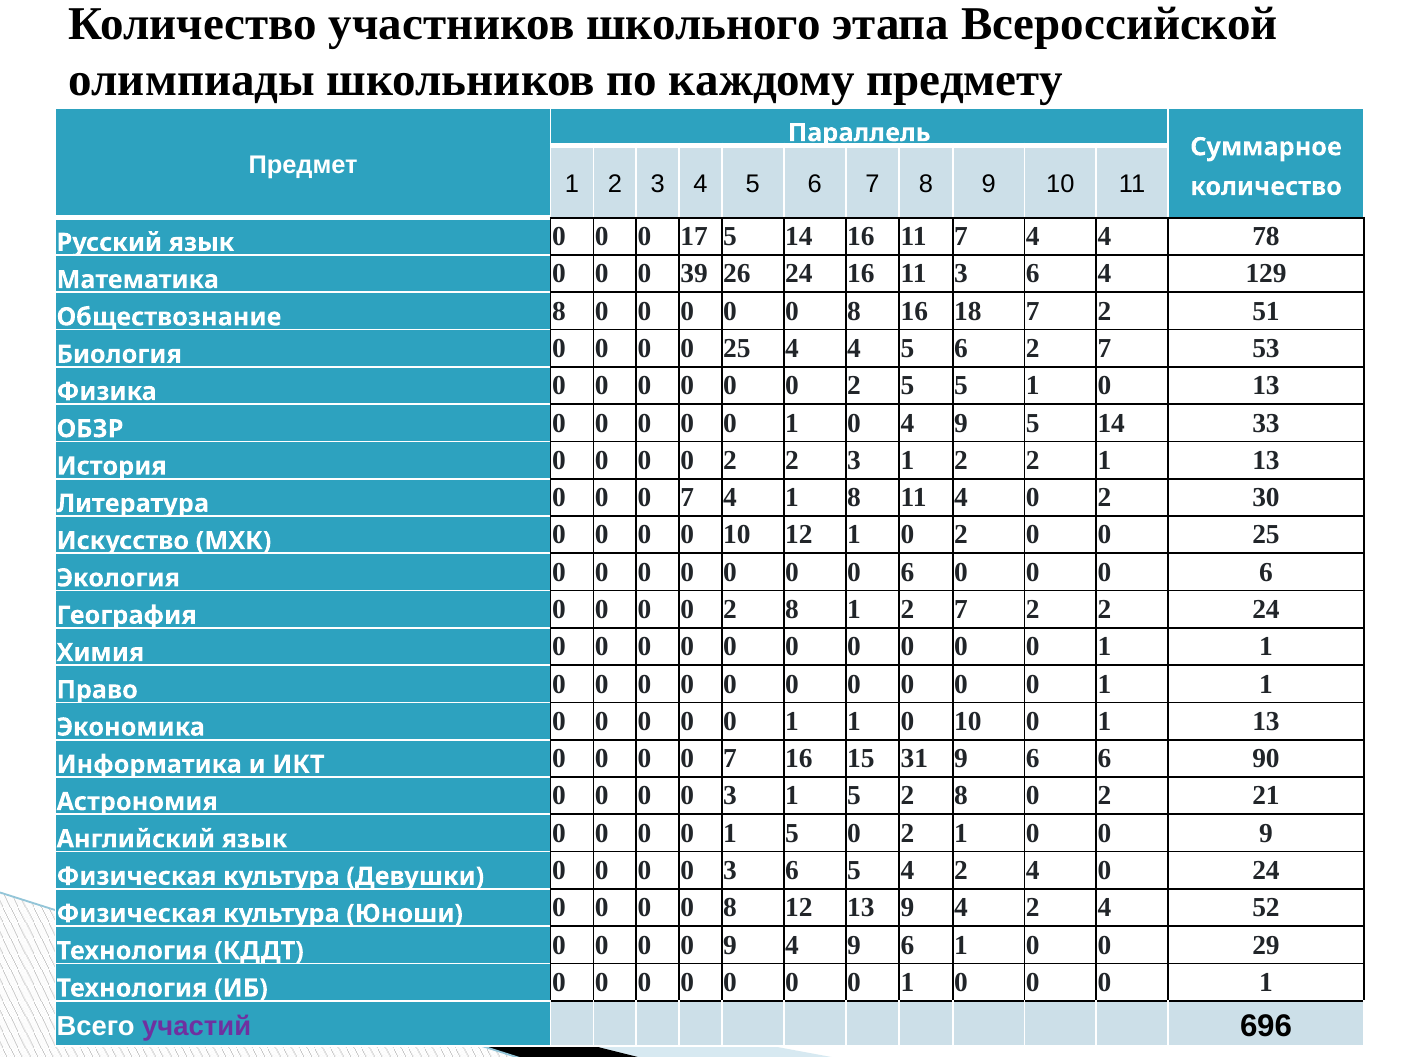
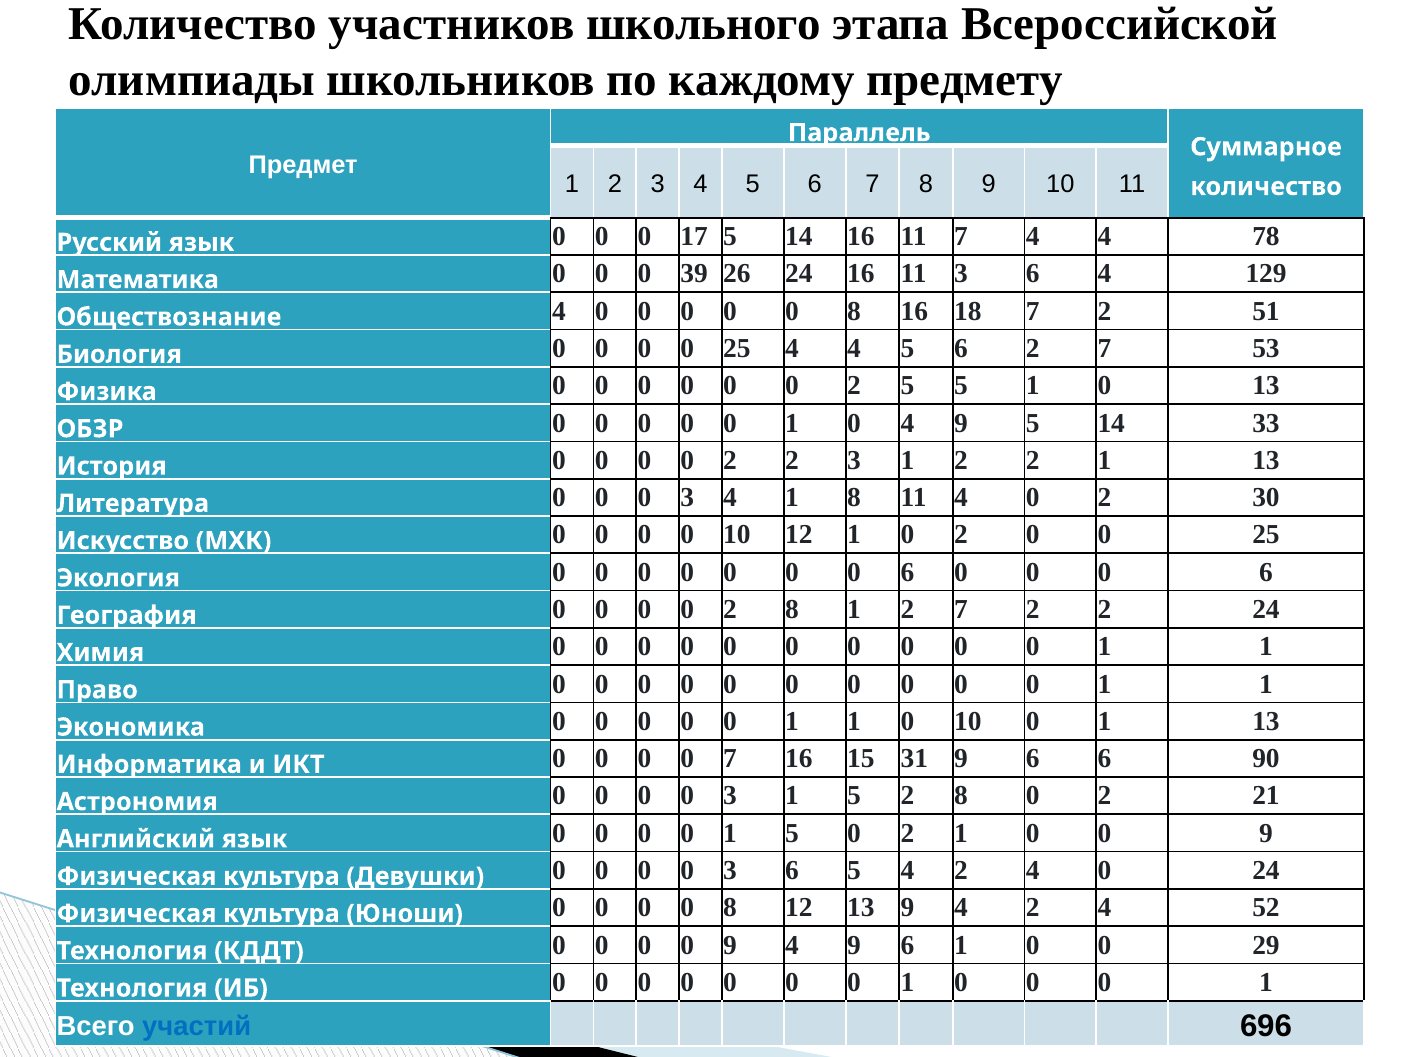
8: 8 -> 4 (559, 311)
7: 7 -> 3 (687, 497)
участий colour: purple -> blue (197, 1026)
